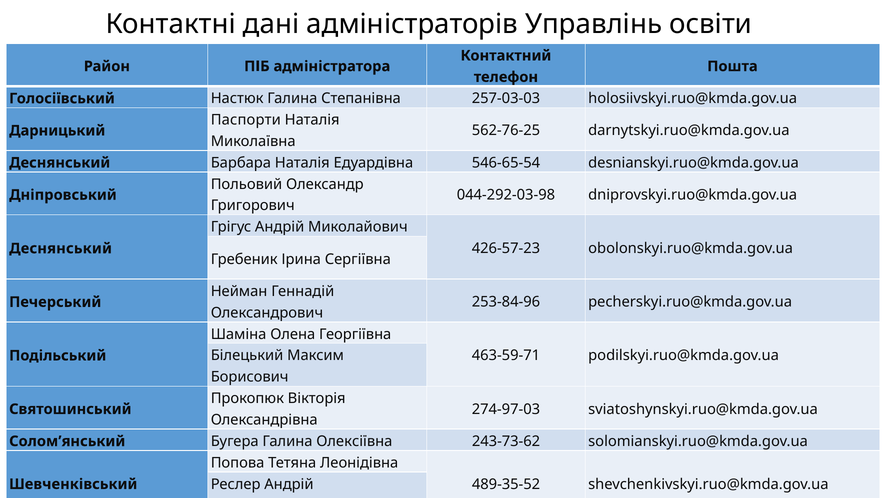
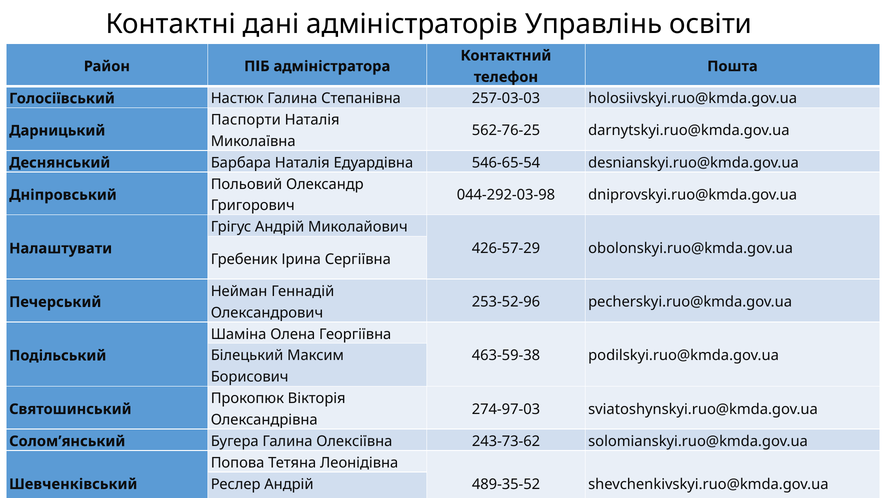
426-57-23: 426-57-23 -> 426-57-29 (506, 249)
Деснянський: Деснянський -> Налаштувати (61, 249)
253-84-96: 253-84-96 -> 253-52-96 (506, 302)
463-59-71: 463-59-71 -> 463-59-38 (506, 356)
